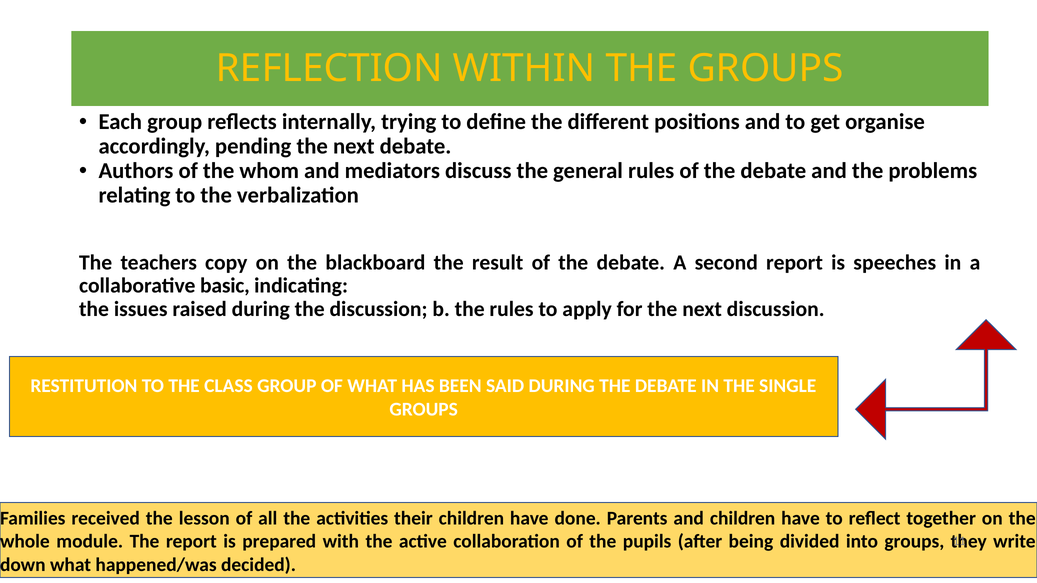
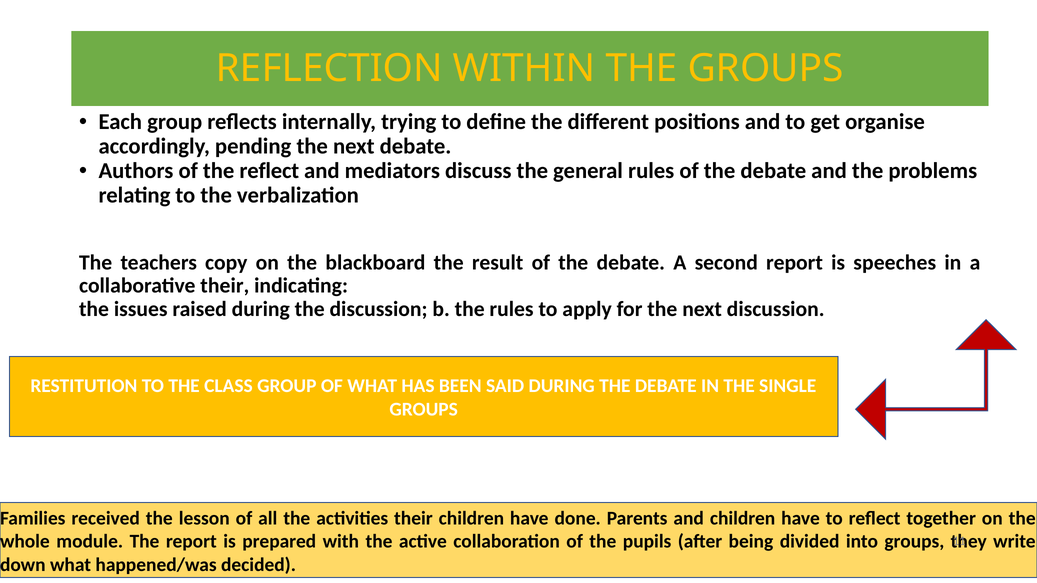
the whom: whom -> reflect (269, 171)
collaborative basic: basic -> their (225, 286)
